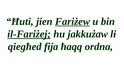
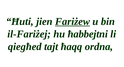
il-Fariżej underline: present -> none (29, 34)
jakkużaw: jakkużaw -> ħabbejtni (88, 34)
fija: fija -> tajt (51, 47)
